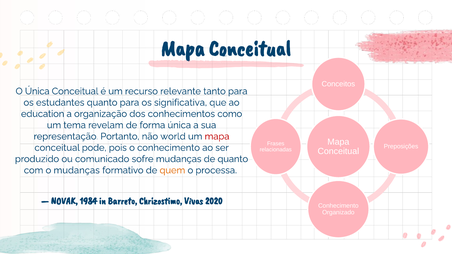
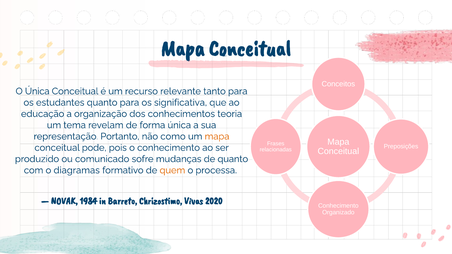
education: education -> educação (43, 114)
como: como -> teoria (230, 114)
world: world -> como (173, 137)
mapa colour: red -> orange (217, 137)
o mudanças: mudanças -> diagramas (77, 170)
